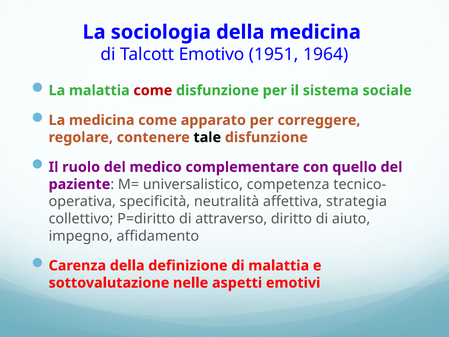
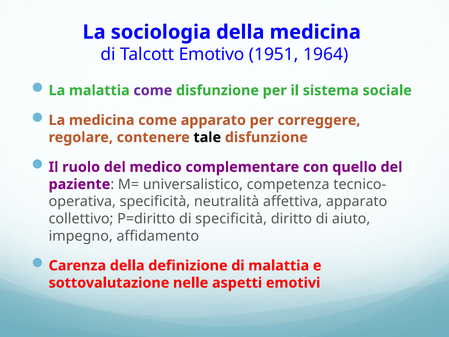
come colour: red -> purple (153, 90)
affettiva strategia: strategia -> apparato (357, 201)
di attraverso: attraverso -> specificità (231, 219)
